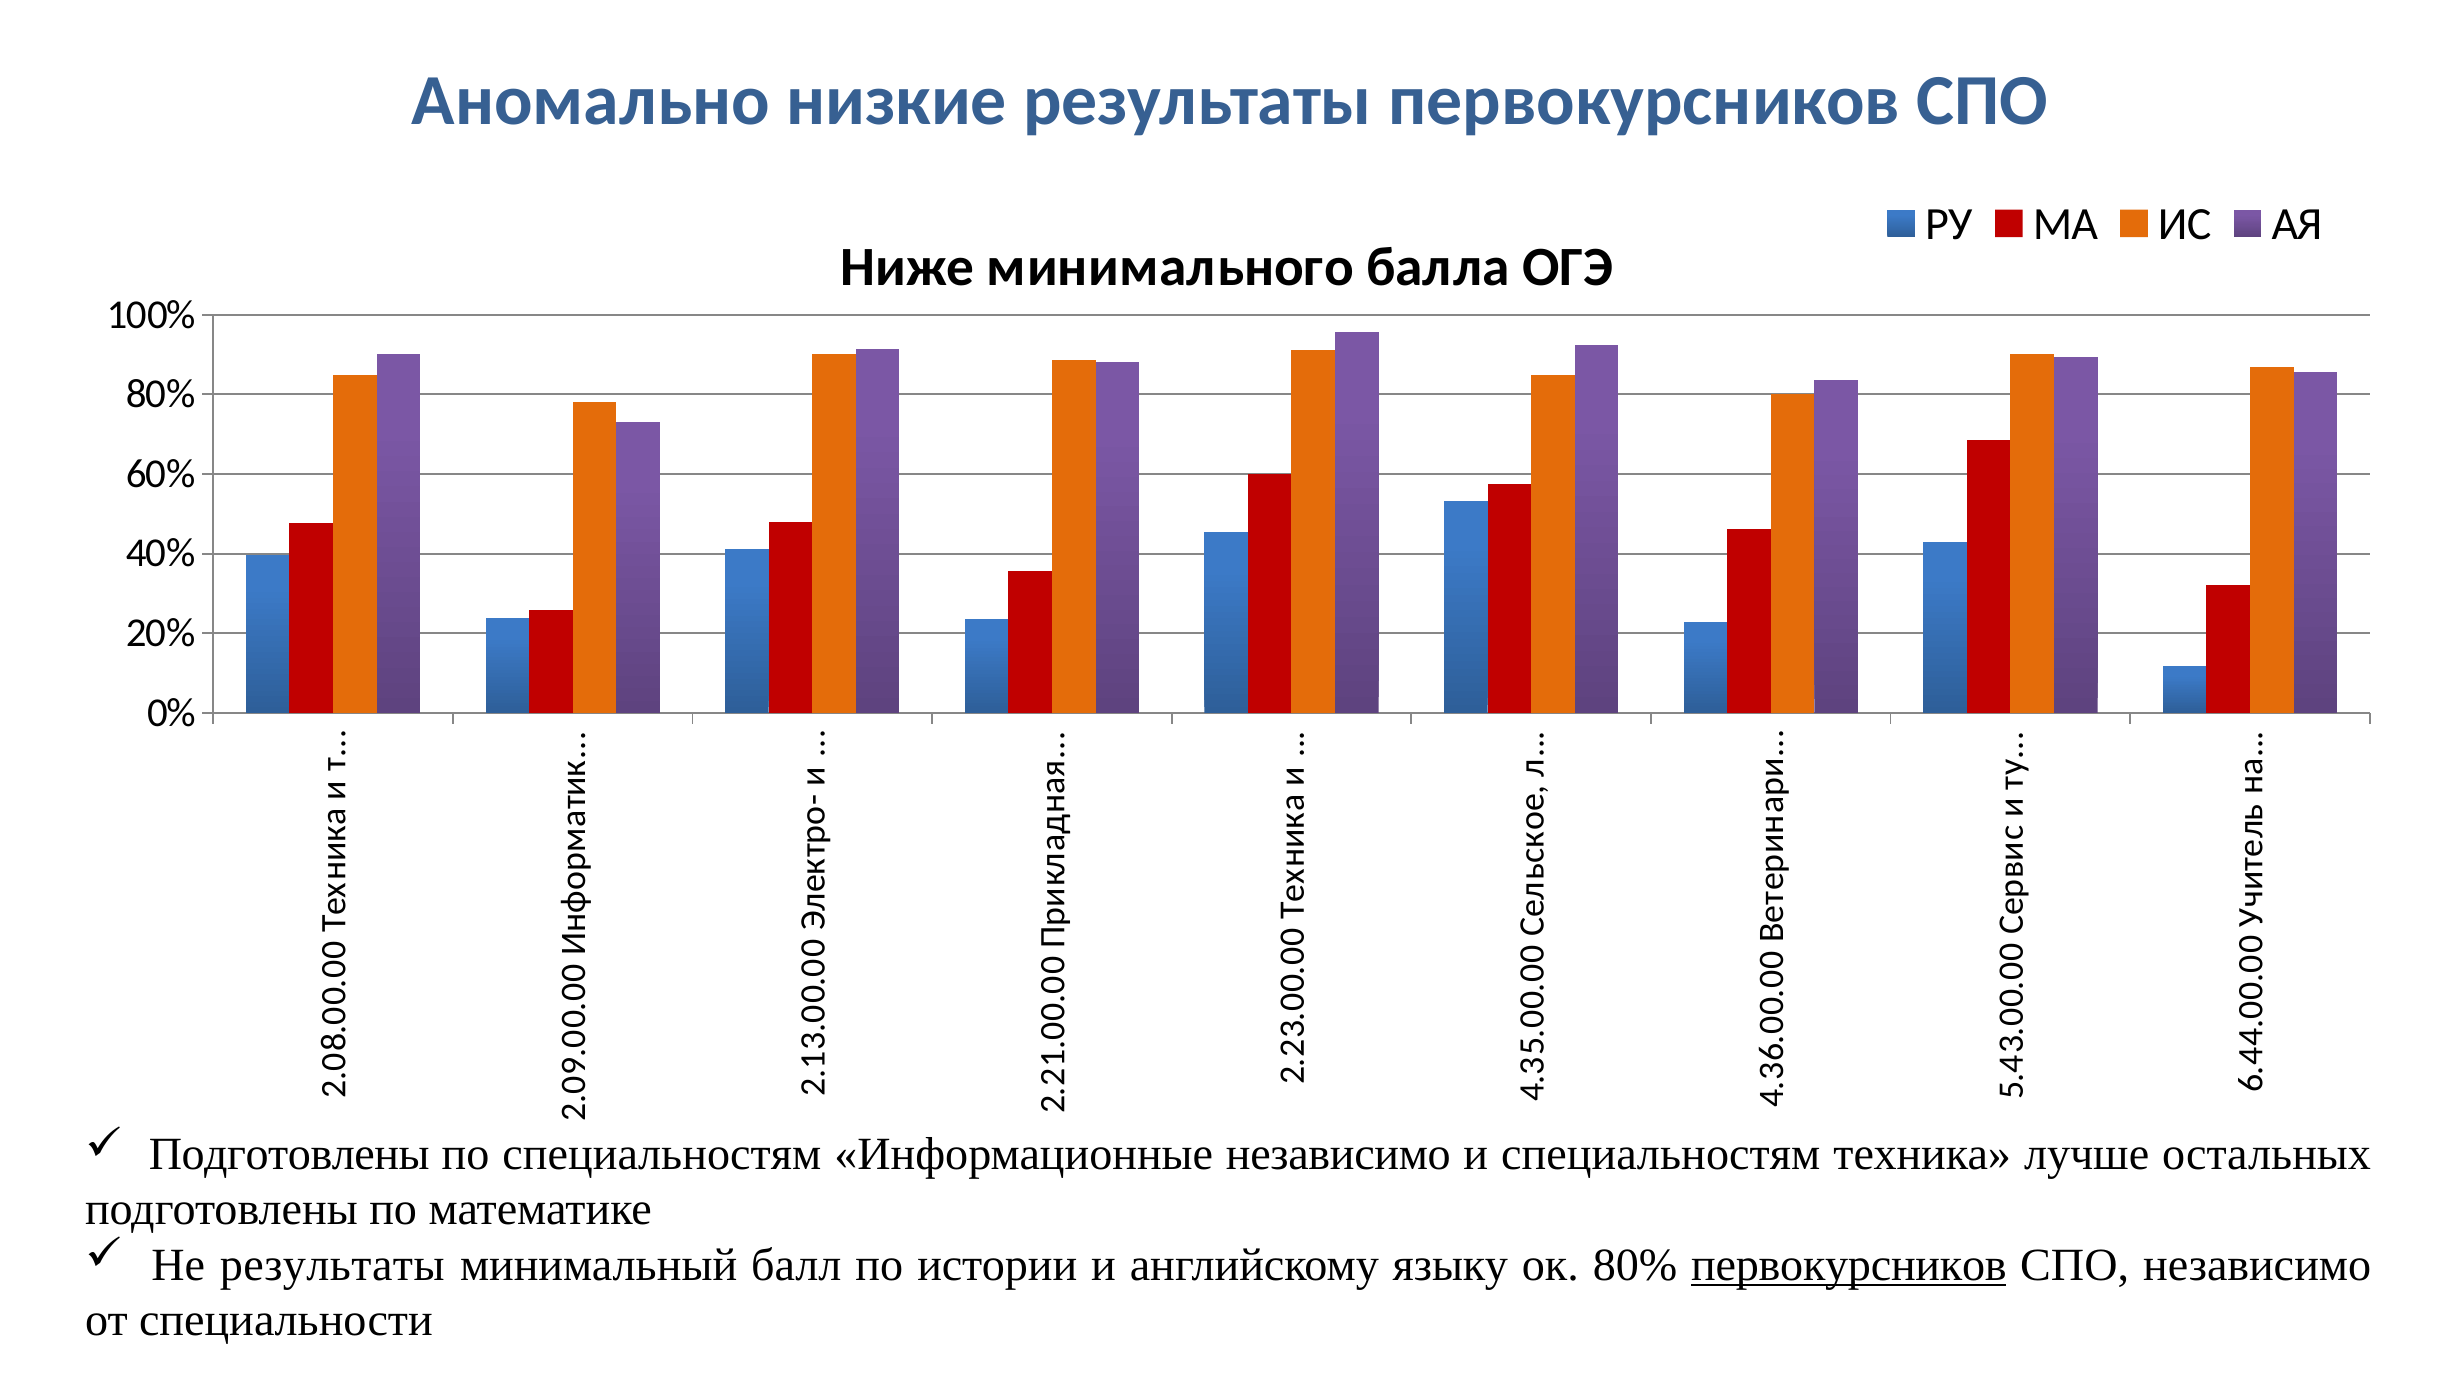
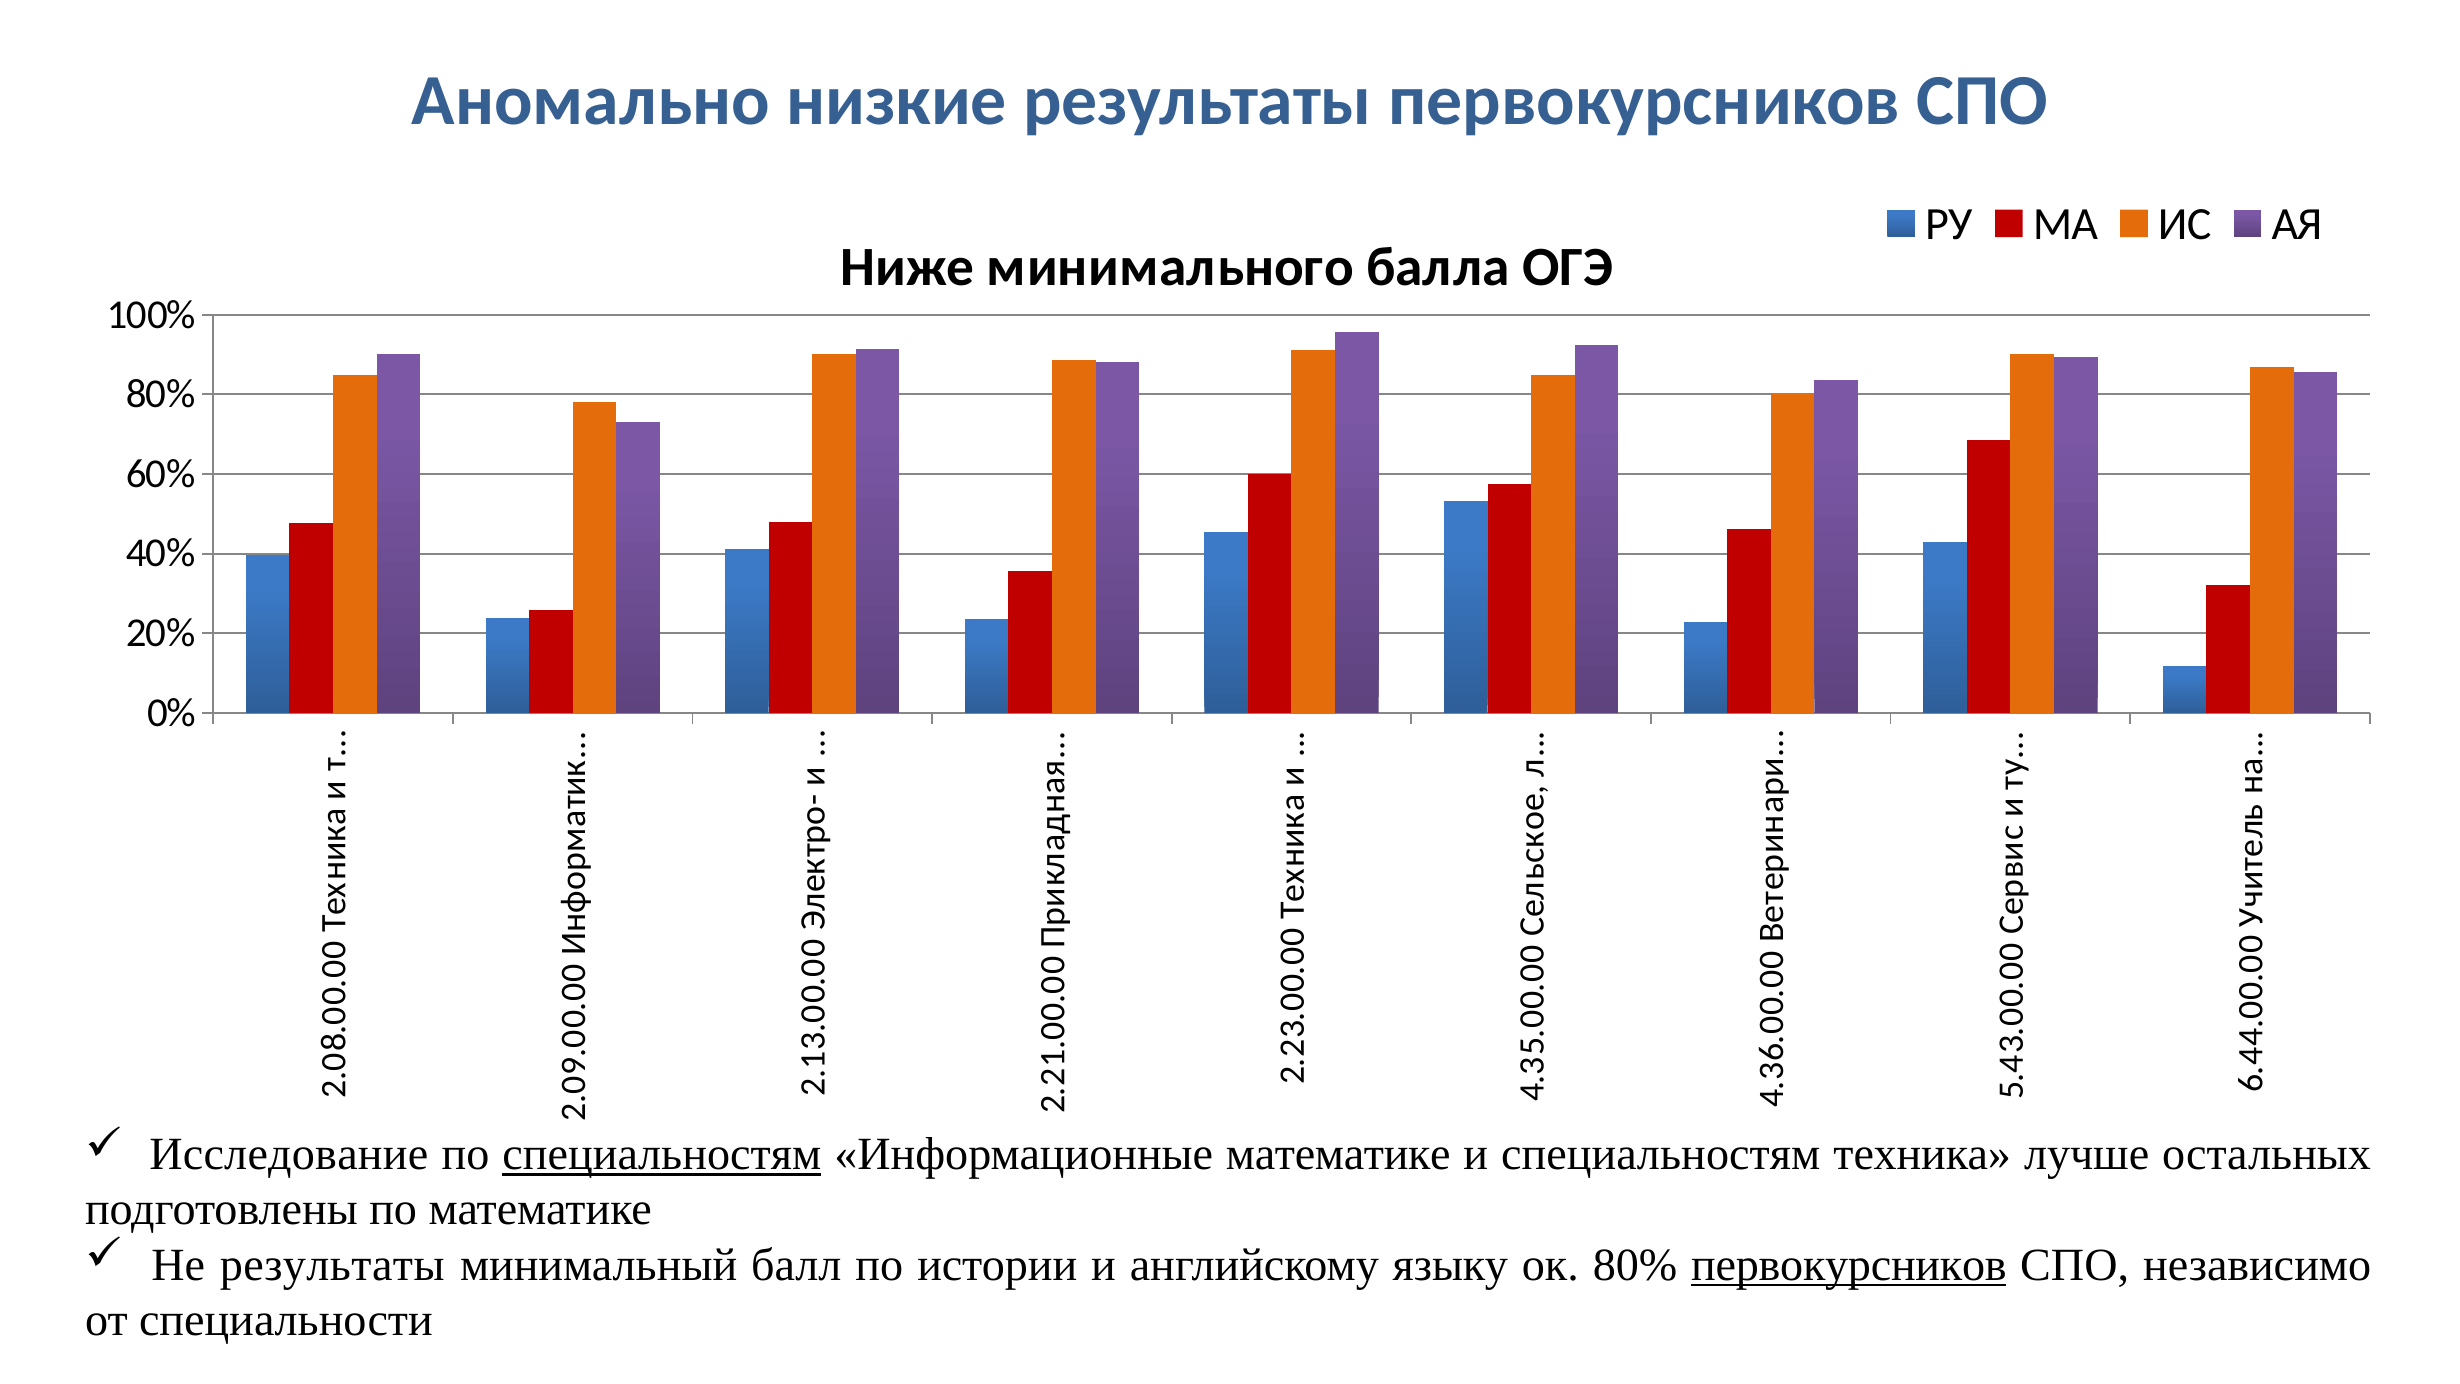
Подготовлены: Подготовлены -> Исследование (289, 1154)
специальностям underline: none -> present (662, 1154)
Информационные независимо: независимо -> математике (1338, 1154)
